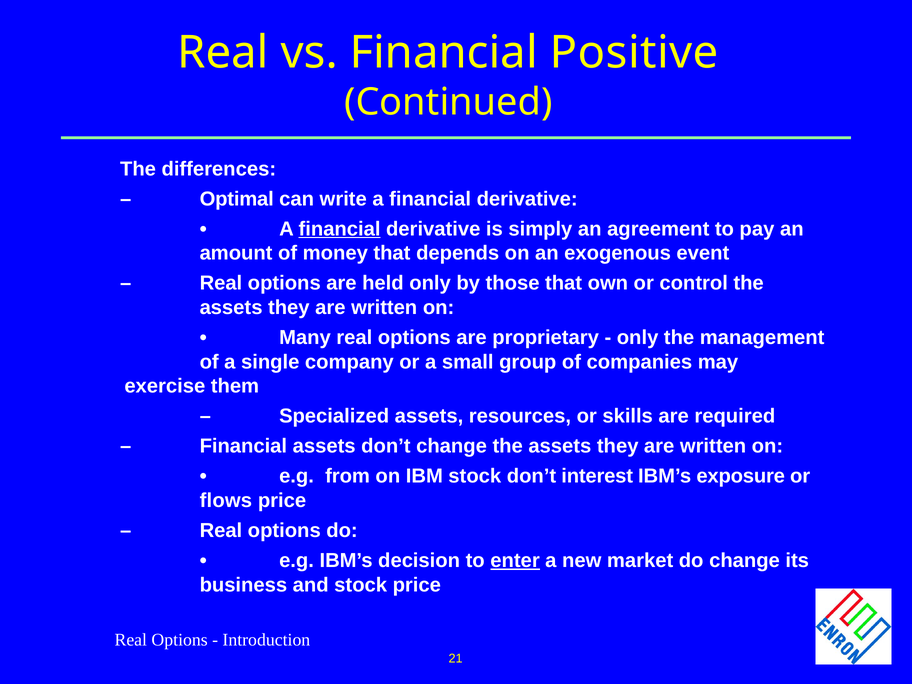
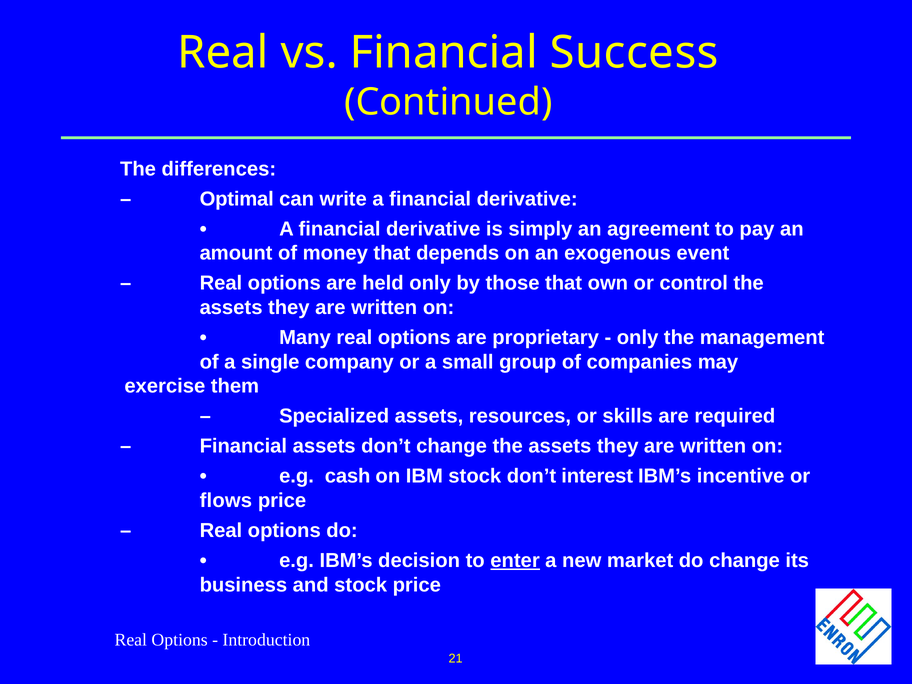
Positive: Positive -> Success (634, 53)
financial underline: present -> none (340, 229)
from: from -> cash (348, 476)
exposure: exposure -> incentive (741, 476)
